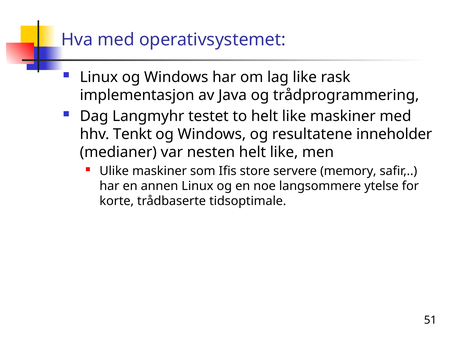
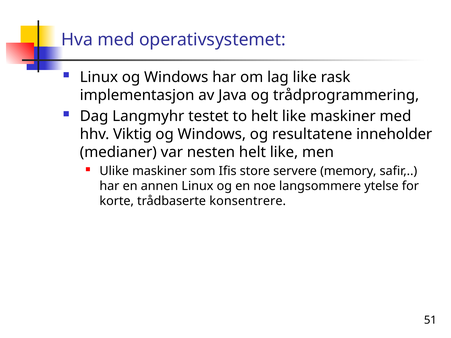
Tenkt: Tenkt -> Viktig (132, 134)
tidsoptimale: tidsoptimale -> konsentrere (248, 201)
